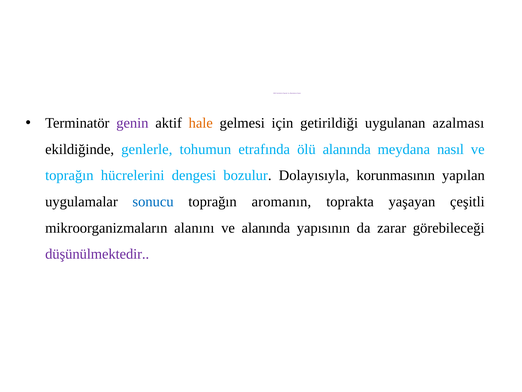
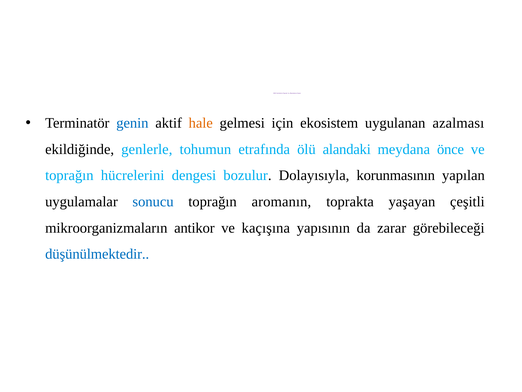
genin colour: purple -> blue (132, 123)
getirildiği: getirildiği -> ekosistem (329, 123)
ölü alanında: alanında -> alandaki (347, 149)
nasıl: nasıl -> önce (451, 149)
alanını: alanını -> antikor (194, 228)
ve alanında: alanında -> kaçışına (266, 228)
düşünülmektedir colour: purple -> blue (97, 254)
